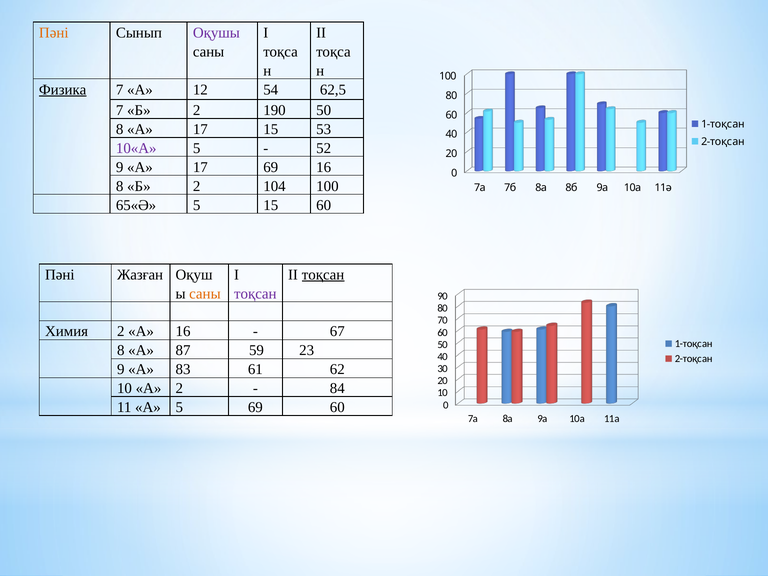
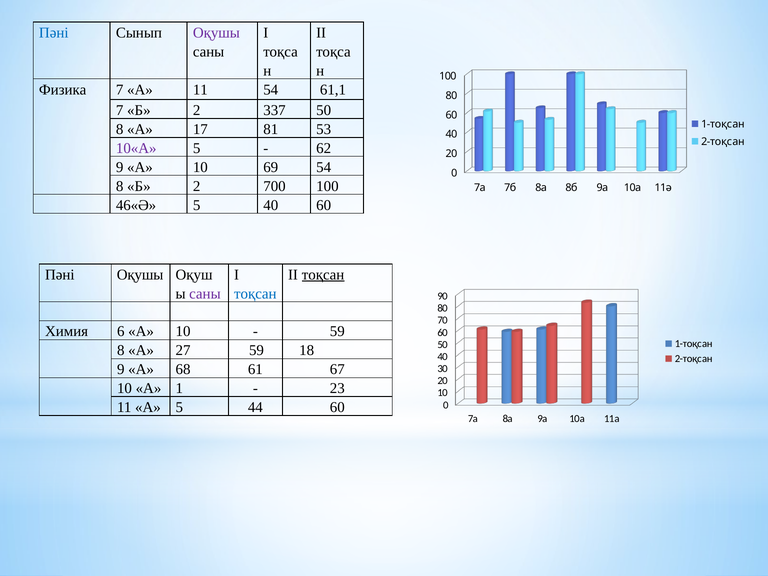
Пәні colour: orange -> blue (54, 33)
Физика underline: present -> none (63, 90)
А 12: 12 -> 11 (200, 90)
62,5: 62,5 -> 61,1 (333, 90)
190: 190 -> 337 (275, 110)
17 15: 15 -> 81 (271, 129)
52: 52 -> 62 (324, 148)
9 А 17: 17 -> 10 (200, 167)
69 16: 16 -> 54 (324, 167)
104: 104 -> 700 (275, 186)
65«Ә: 65«Ә -> 46«Ә (136, 205)
5 15: 15 -> 40 (271, 205)
Пәні Жазған: Жазған -> Оқушы (140, 275)
саны colour: orange -> purple (205, 294)
тоқсан colour: purple -> blue (255, 294)
Химия 2: 2 -> 6 (121, 332)
16: 16 -> 10 (183, 332)
67: 67 -> 59 (337, 332)
87: 87 -> 27 (183, 351)
23: 23 -> 18 (307, 351)
83: 83 -> 68 (183, 370)
62: 62 -> 67 (337, 370)
А 2: 2 -> 1 (179, 389)
84: 84 -> 23 (337, 389)
5 69: 69 -> 44 (255, 408)
